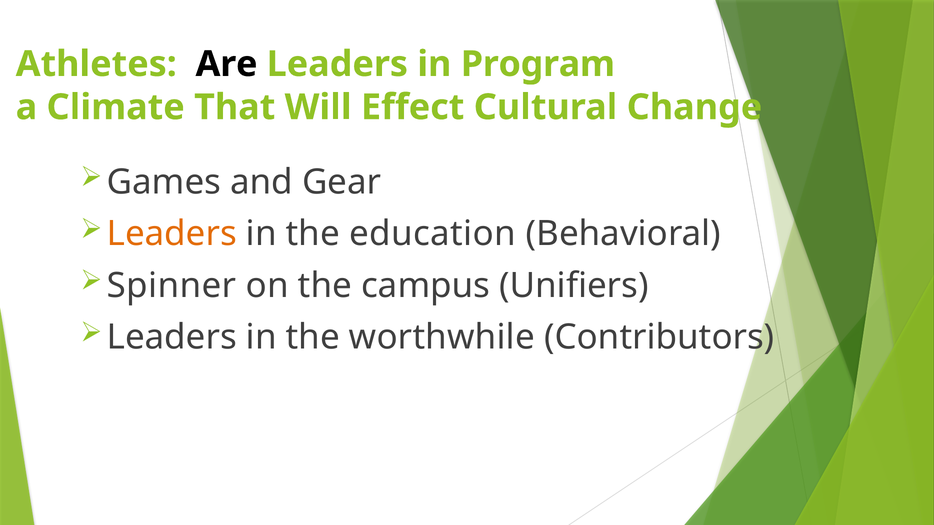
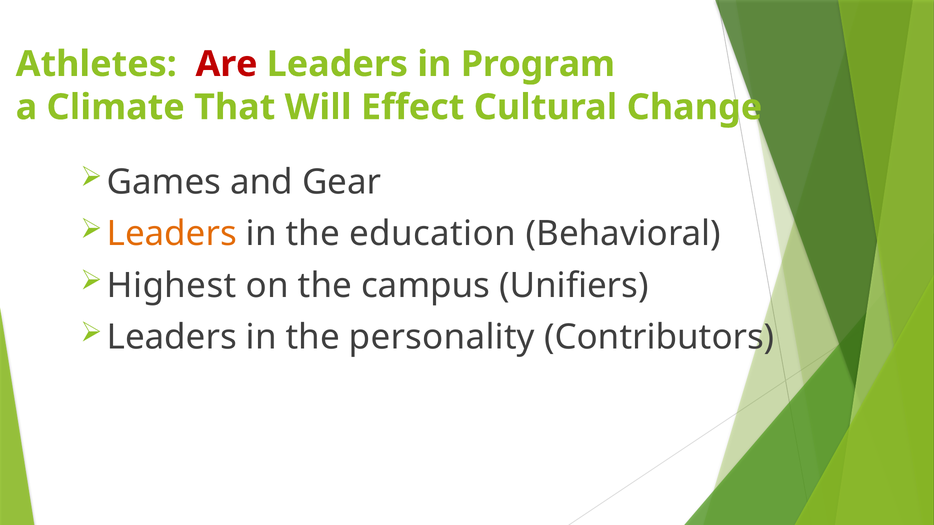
Are colour: black -> red (227, 64)
Spinner: Spinner -> Highest (172, 286)
worthwhile: worthwhile -> personality (442, 338)
